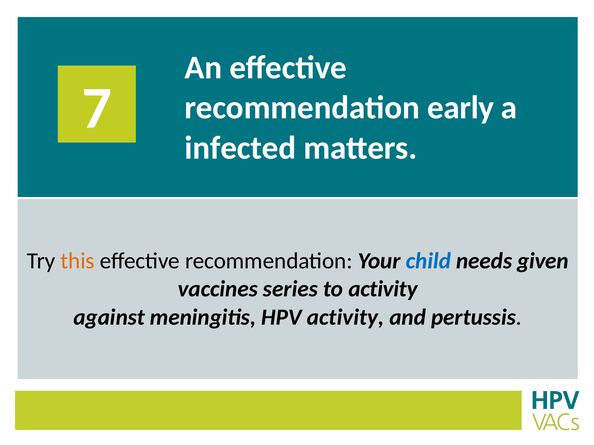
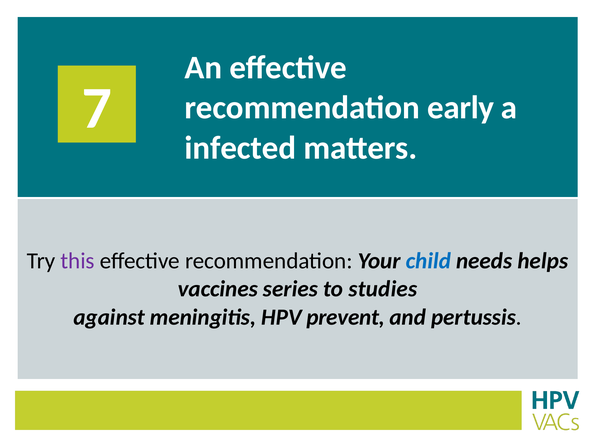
this colour: orange -> purple (78, 261)
given: given -> helps (543, 261)
to activity: activity -> studies (383, 289)
HPV activity: activity -> prevent (346, 317)
